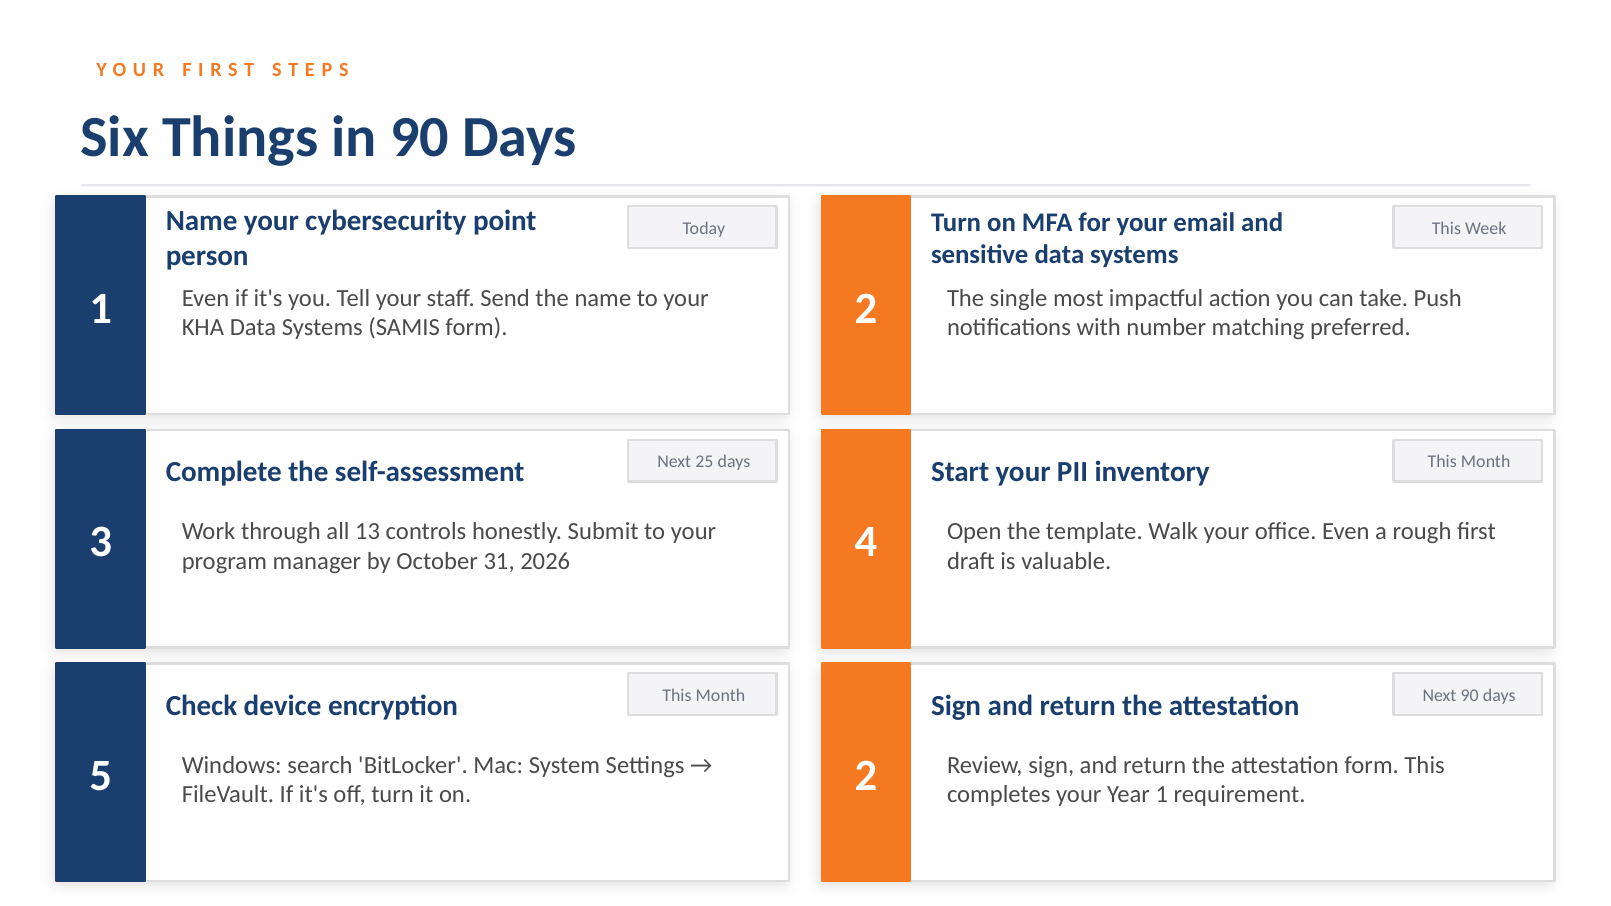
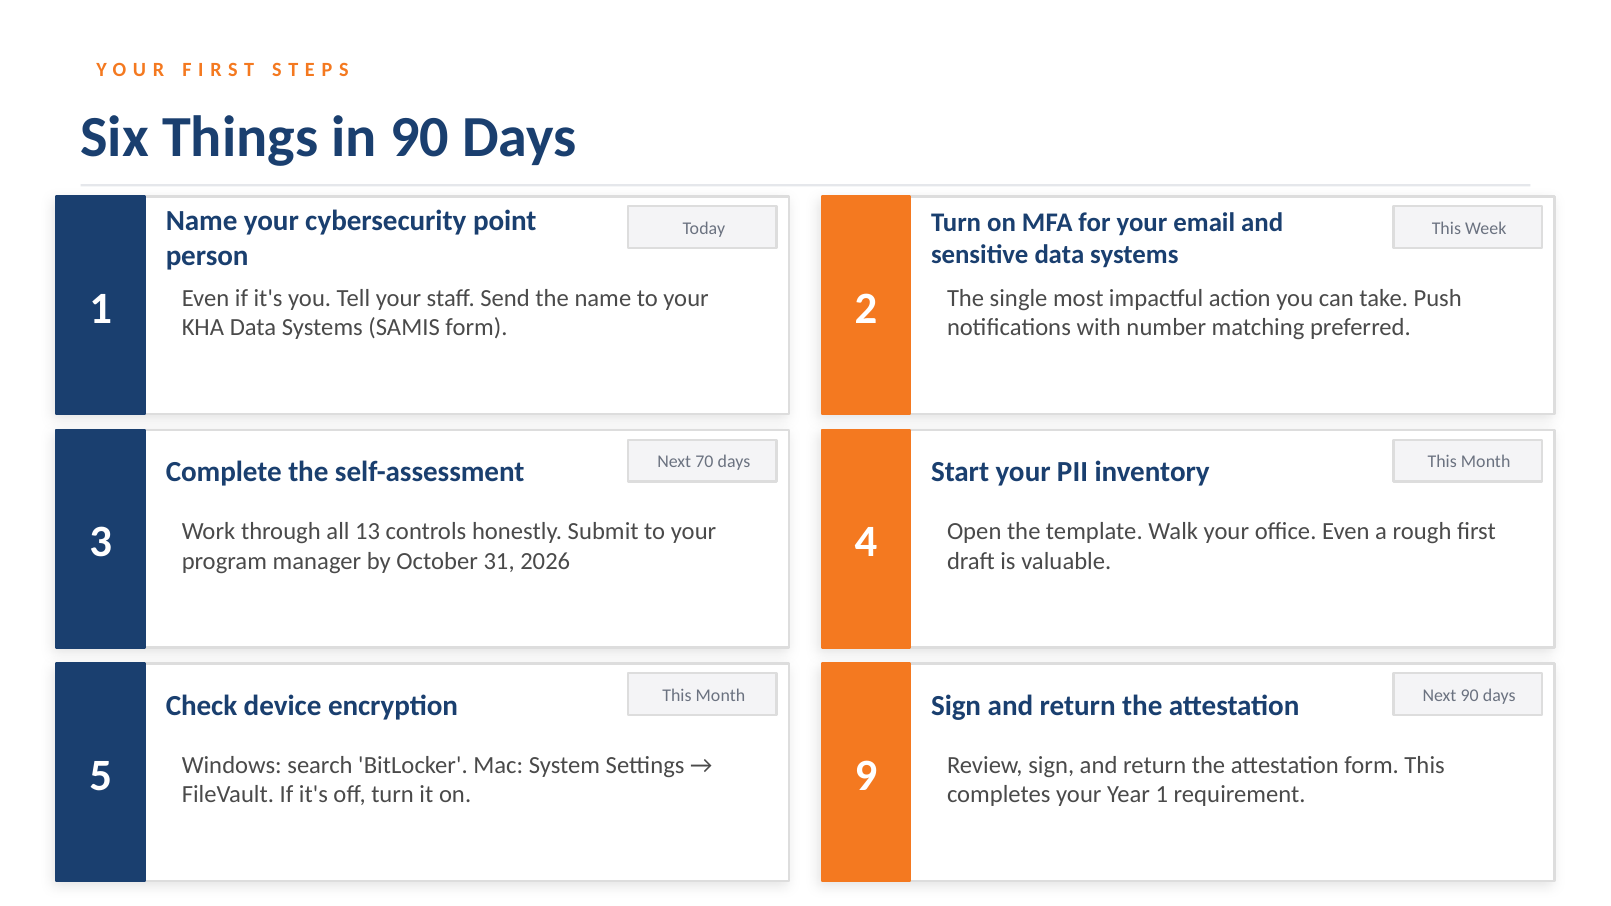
25: 25 -> 70 (704, 462)
on 2: 2 -> 9 (866, 776)
